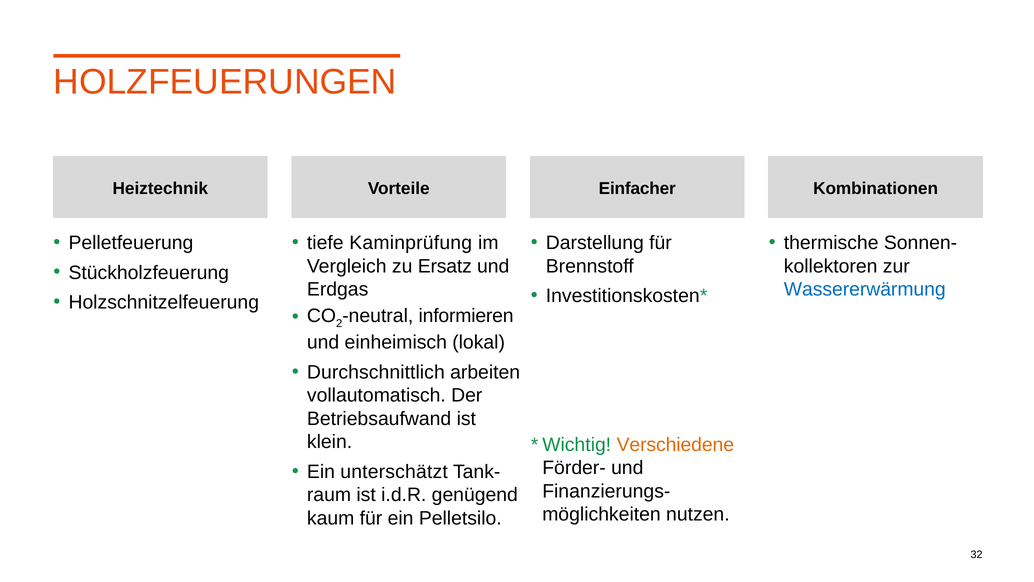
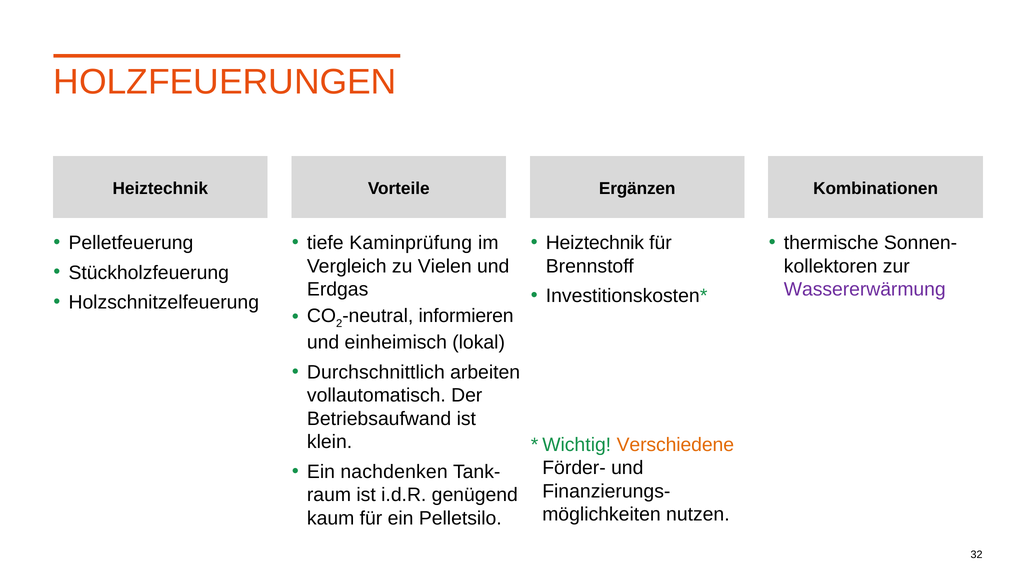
Einfacher: Einfacher -> Ergänzen (637, 188)
Darstellung: Darstellung -> Heiztechnik (595, 243)
Ersatz: Ersatz -> Vielen (445, 266)
Wassererwärmung colour: blue -> purple (865, 289)
unterschätzt: unterschätzt -> nachdenken (394, 472)
